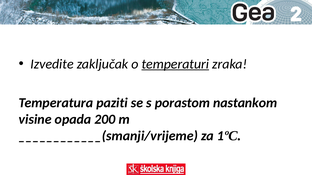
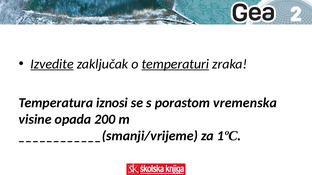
Izvedite underline: none -> present (52, 64)
paziti: paziti -> iznosi (112, 103)
nastankom: nastankom -> vremenska (245, 103)
